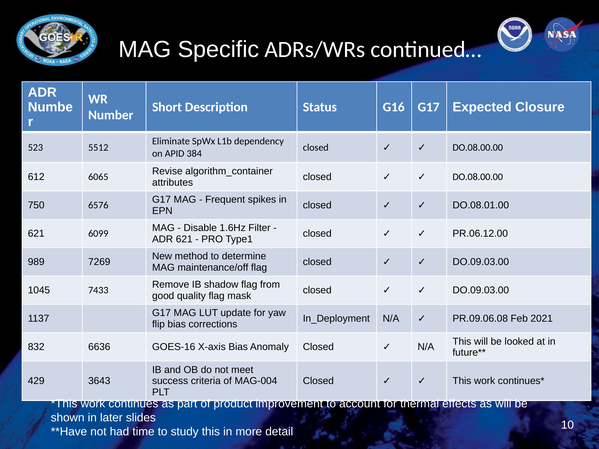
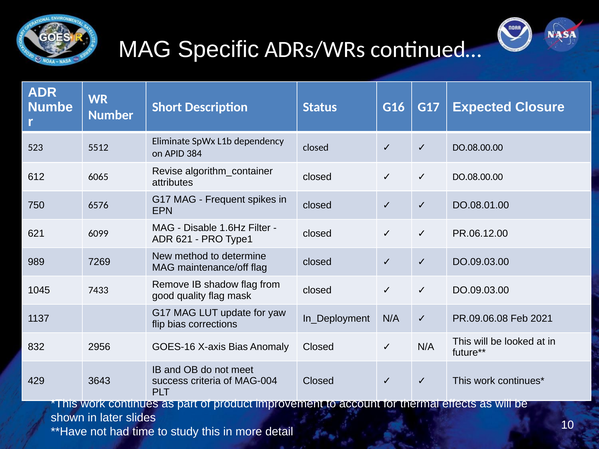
6636: 6636 -> 2956 (99, 347)
